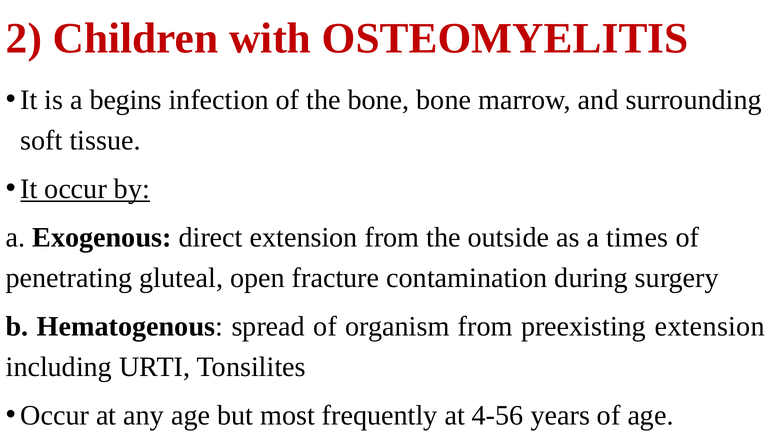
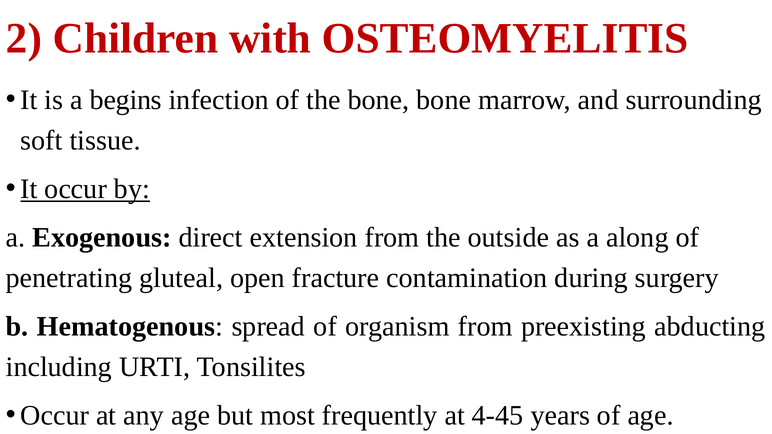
times: times -> along (637, 238)
preexisting extension: extension -> abducting (710, 327)
4-56: 4-56 -> 4-45 (498, 416)
